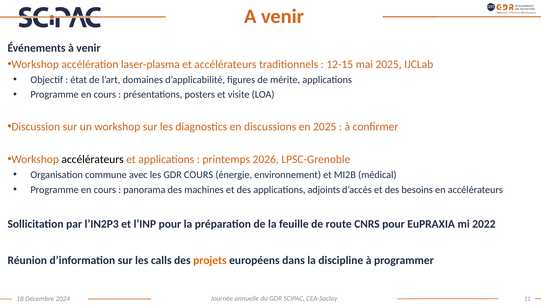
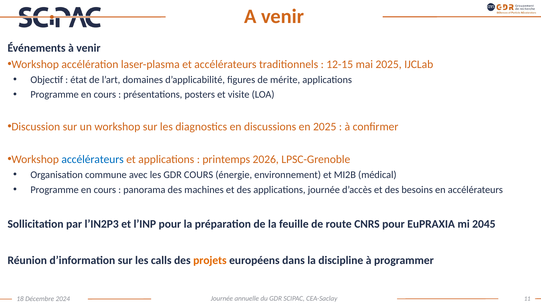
accélérateurs colour: black -> blue (93, 159)
applications adjoints: adjoints -> journée (324, 189)
2022: 2022 -> 2045 (484, 223)
